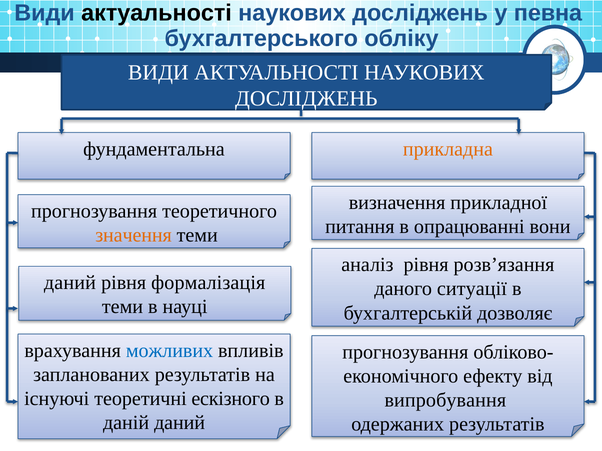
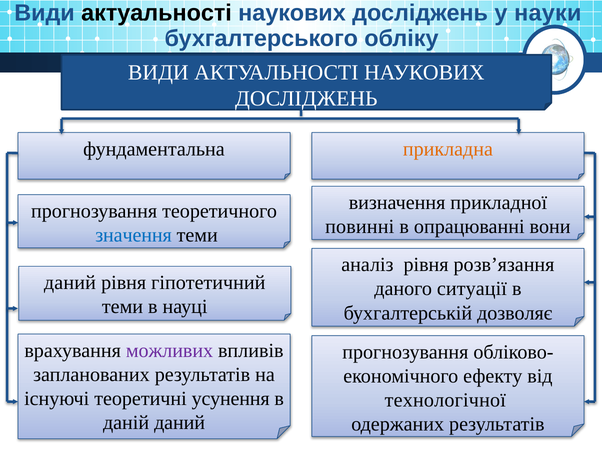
певна: певна -> науки (548, 13)
питання: питання -> повинні (360, 227)
значення colour: orange -> blue (134, 235)
формалізація: формалізація -> гіпотетичний (208, 283)
можливих colour: blue -> purple (170, 351)
ескізного: ескізного -> усунення (231, 399)
випробування: випробування -> технологічної (445, 401)
